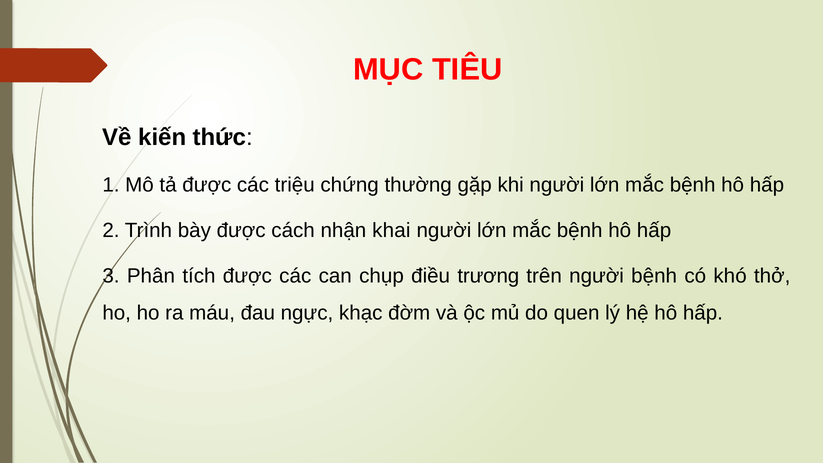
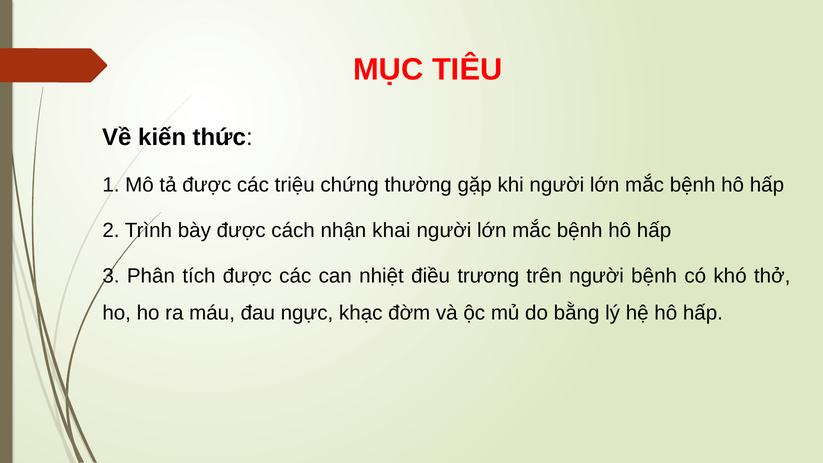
chụp: chụp -> nhiệt (382, 276)
quen: quen -> bằng (577, 313)
